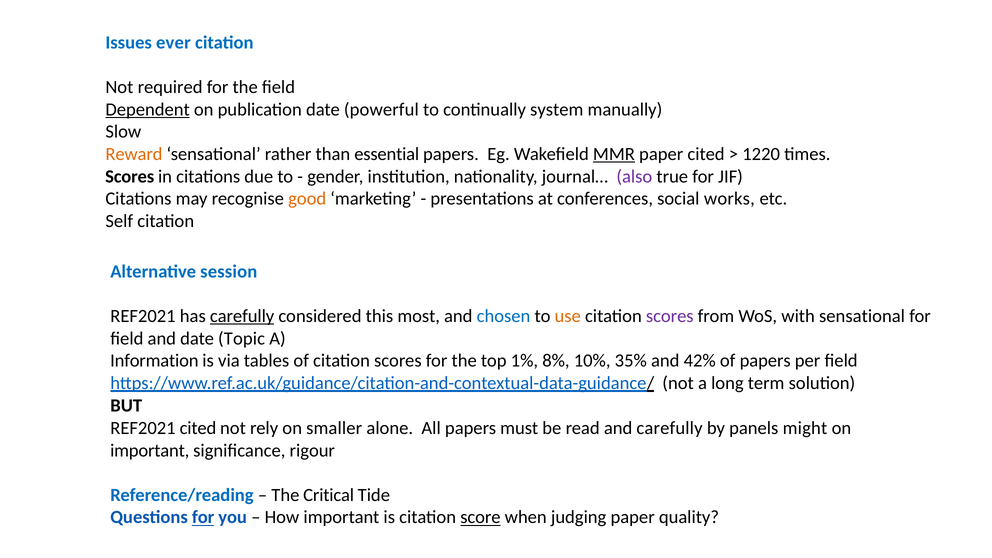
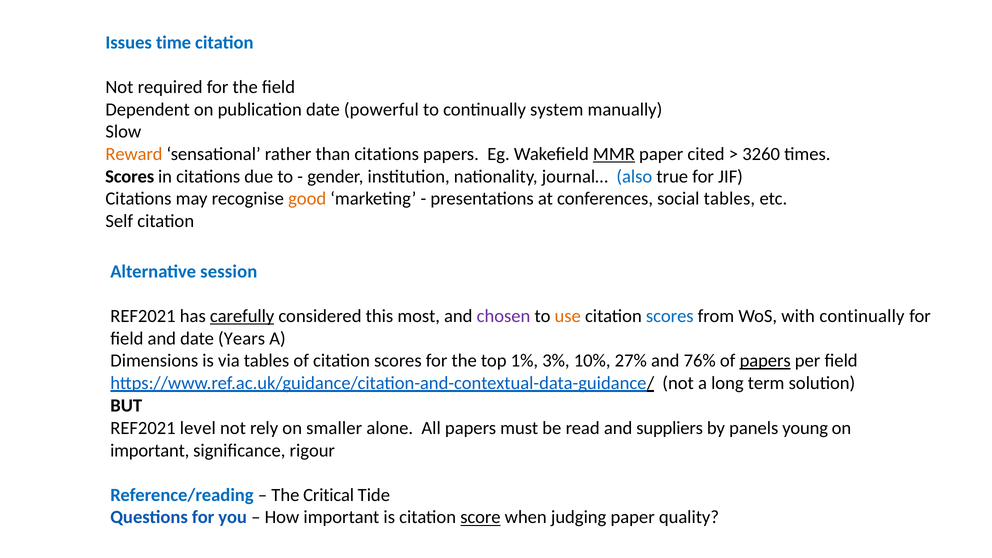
ever: ever -> time (174, 43)
Dependent underline: present -> none (148, 110)
than essential: essential -> citations (387, 154)
1220: 1220 -> 3260 (761, 154)
also colour: purple -> blue (634, 176)
social works: works -> tables (729, 199)
chosen colour: blue -> purple (504, 316)
scores colour: purple -> blue (670, 316)
with sensational: sensational -> continually (862, 316)
Topic: Topic -> Years (242, 338)
Information: Information -> Dimensions (154, 361)
8%: 8% -> 3% (556, 361)
35%: 35% -> 27% (631, 361)
42%: 42% -> 76% (700, 361)
papers underline: none -> present (765, 361)
REF2021 cited: cited -> level (198, 428)
and carefully: carefully -> suppliers (670, 428)
might: might -> young (805, 428)
for underline: present -> none (203, 517)
